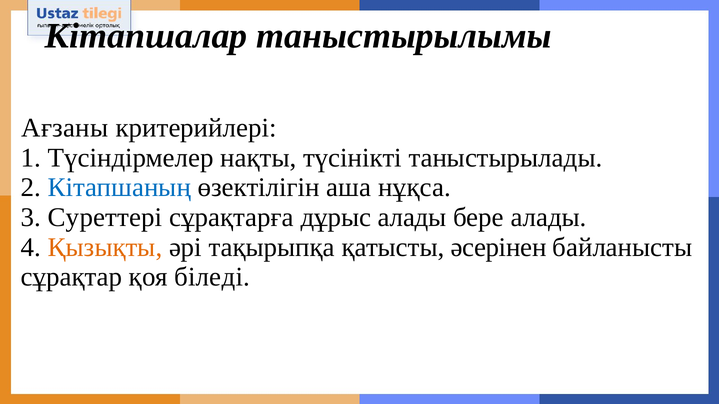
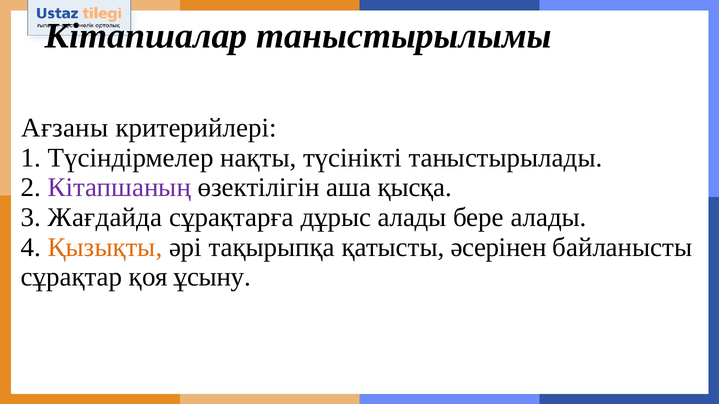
Кітапшаның colour: blue -> purple (119, 188)
нұқса: нұқса -> қысқа (415, 188)
Суреттері: Суреттері -> Жағдайда (105, 218)
біледі: біледі -> ұсыну (212, 277)
